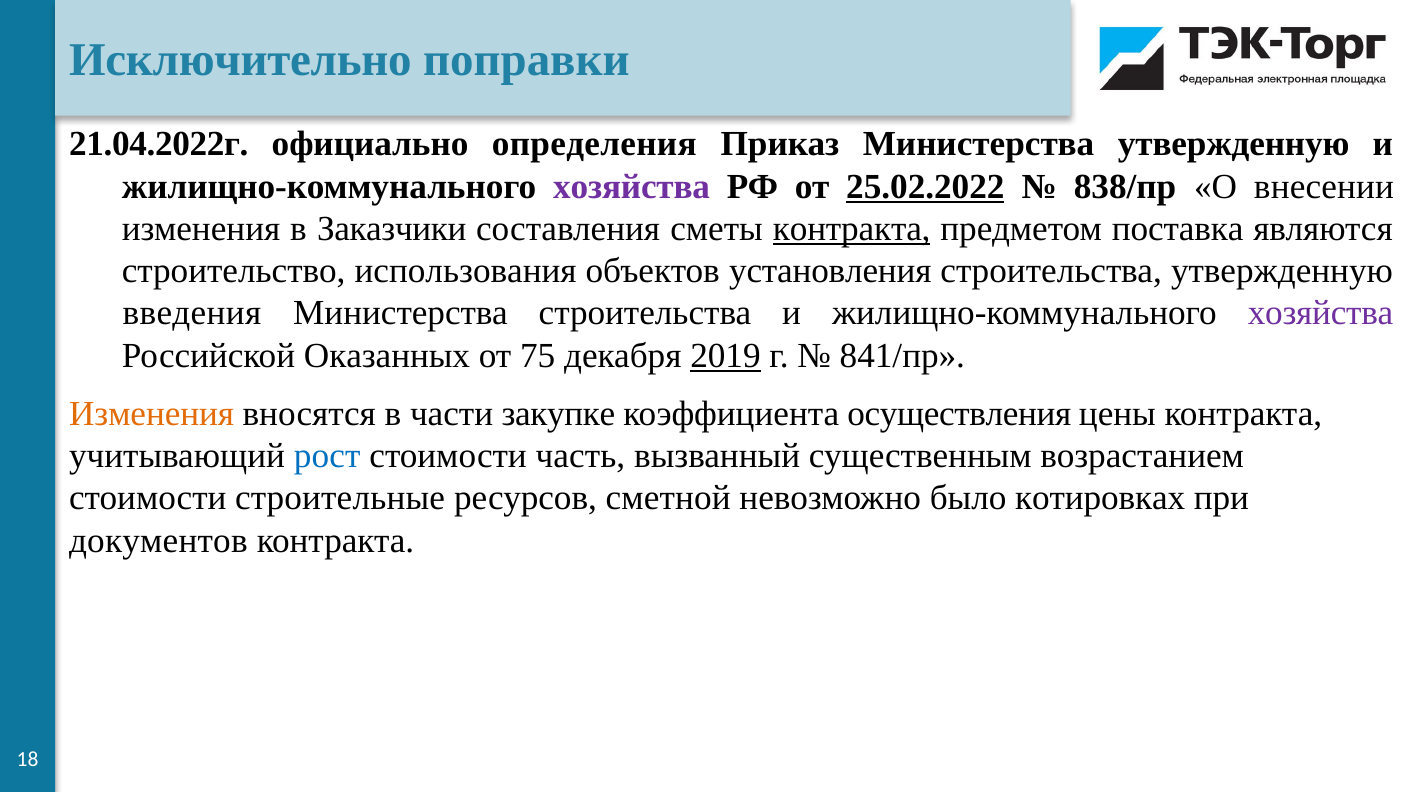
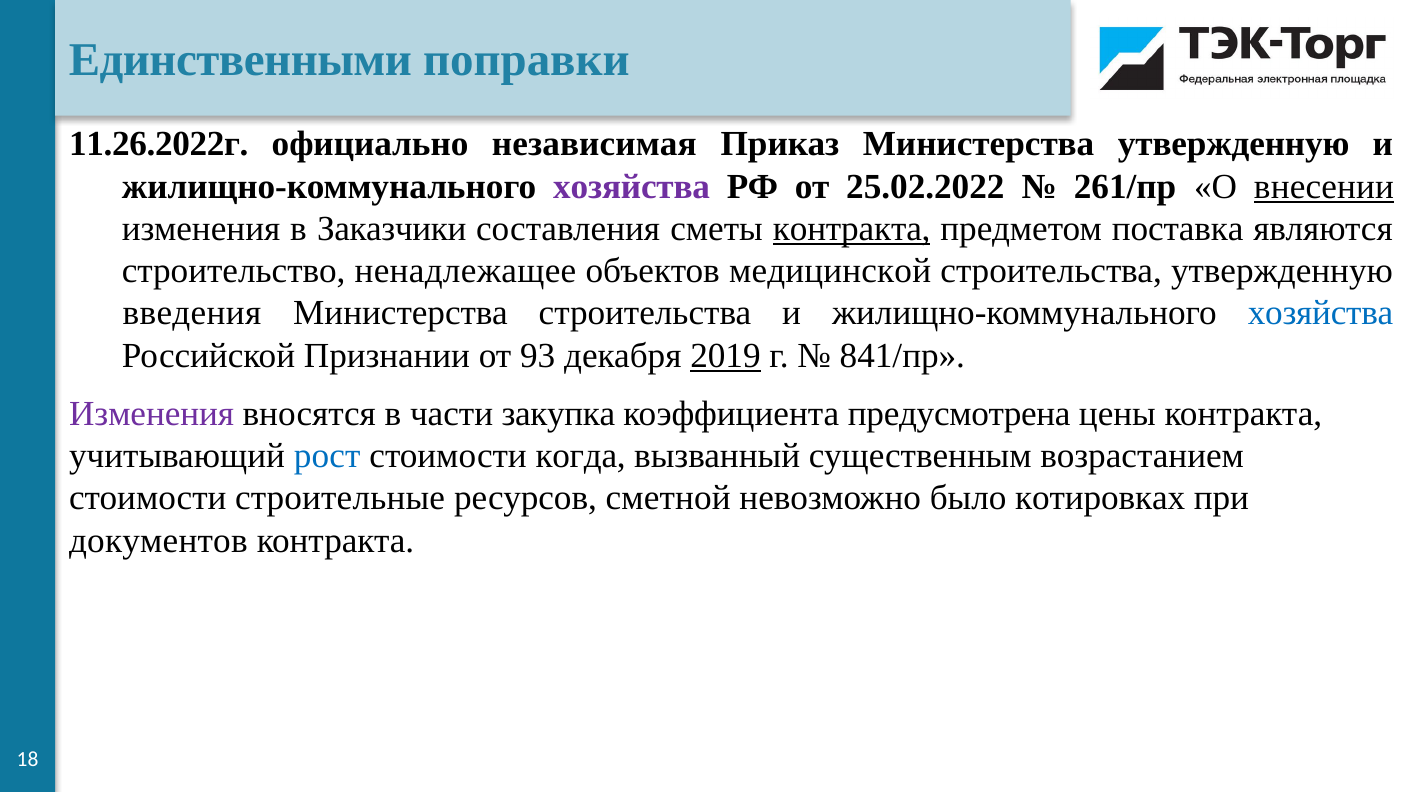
Исключительно: Исключительно -> Единственными (240, 60)
21.04.2022г: 21.04.2022г -> 11.26.2022г (159, 144)
определения: определения -> независимая (594, 144)
25.02.2022 underline: present -> none (925, 187)
838/пр: 838/пр -> 261/пр (1125, 187)
внесении underline: none -> present (1324, 187)
использования: использования -> ненадлежащее (465, 271)
установления: установления -> медицинской (830, 271)
хозяйства colour: purple -> blue (1321, 313)
Оказанных: Оказанных -> Признании (387, 356)
75: 75 -> 93 (538, 356)
Изменения colour: orange -> purple (152, 414)
закупке: закупке -> закупка (558, 414)
осуществления: осуществления -> предусмотрена (959, 414)
часть: часть -> когда (581, 456)
